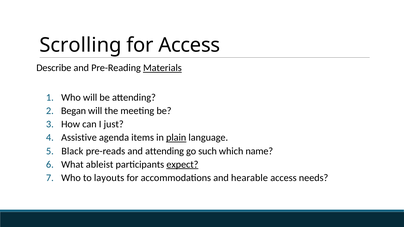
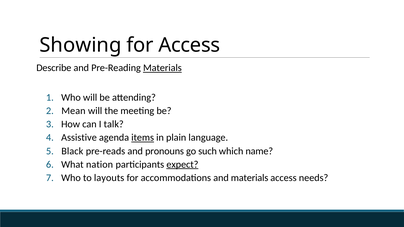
Scrolling: Scrolling -> Showing (80, 45)
Began: Began -> Mean (73, 111)
just: just -> talk (114, 124)
items underline: none -> present (143, 138)
plain underline: present -> none (176, 138)
and attending: attending -> pronouns (165, 151)
ableist: ableist -> nation (100, 165)
and hearable: hearable -> materials (250, 178)
